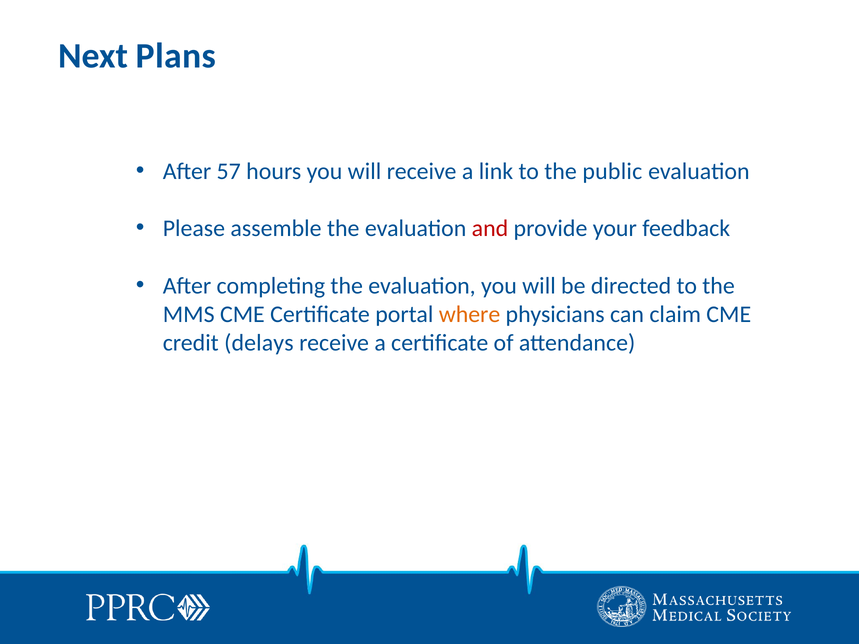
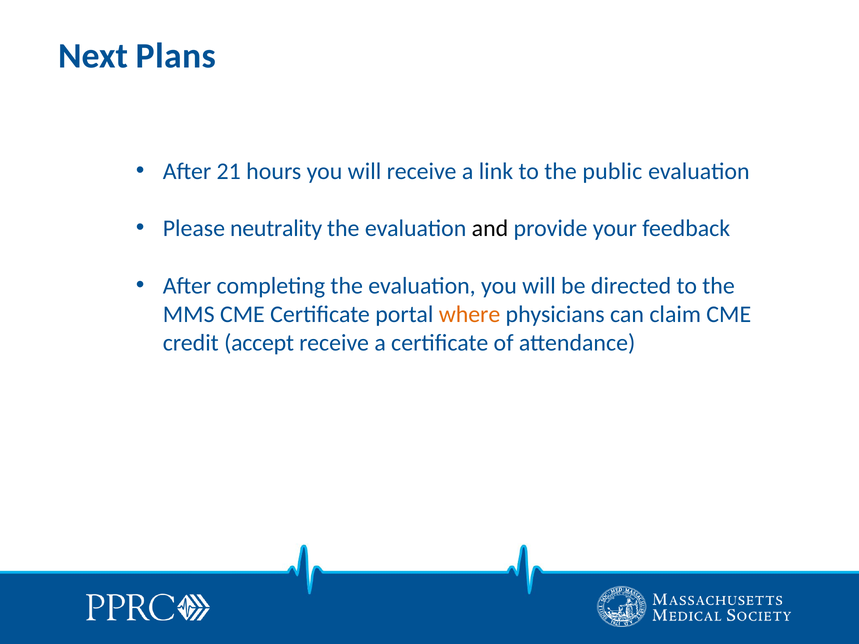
57: 57 -> 21 (229, 171)
assemble: assemble -> neutrality (276, 228)
and colour: red -> black (490, 228)
delays: delays -> accept (259, 343)
